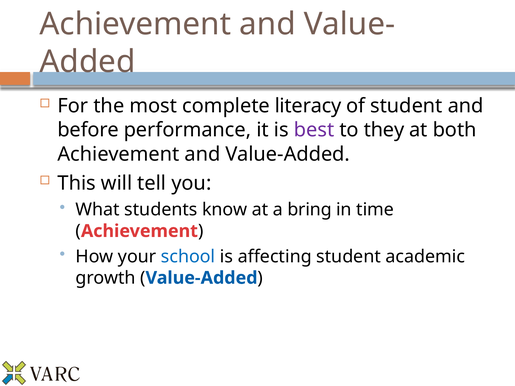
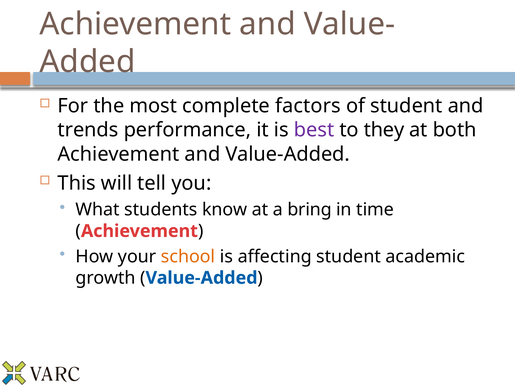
literacy: literacy -> factors (308, 106)
before: before -> trends (88, 130)
school colour: blue -> orange (188, 257)
